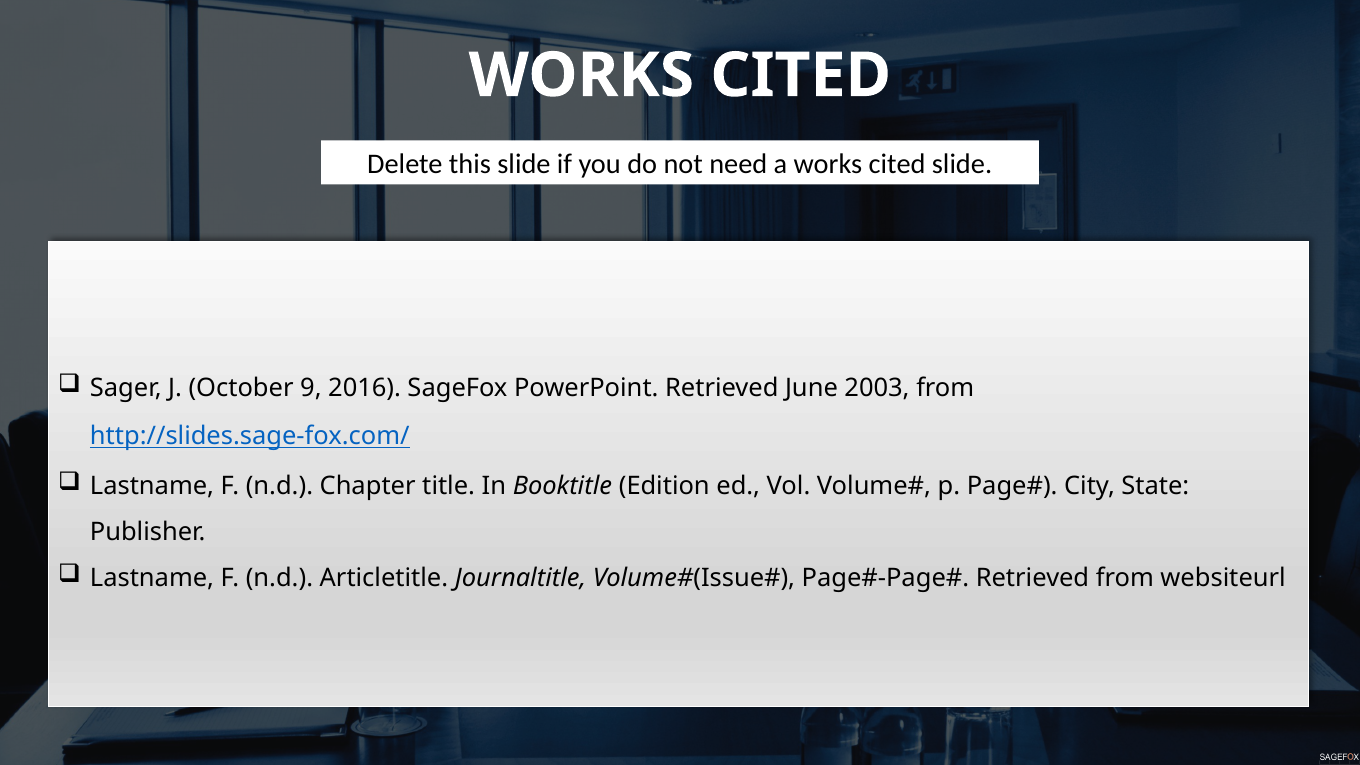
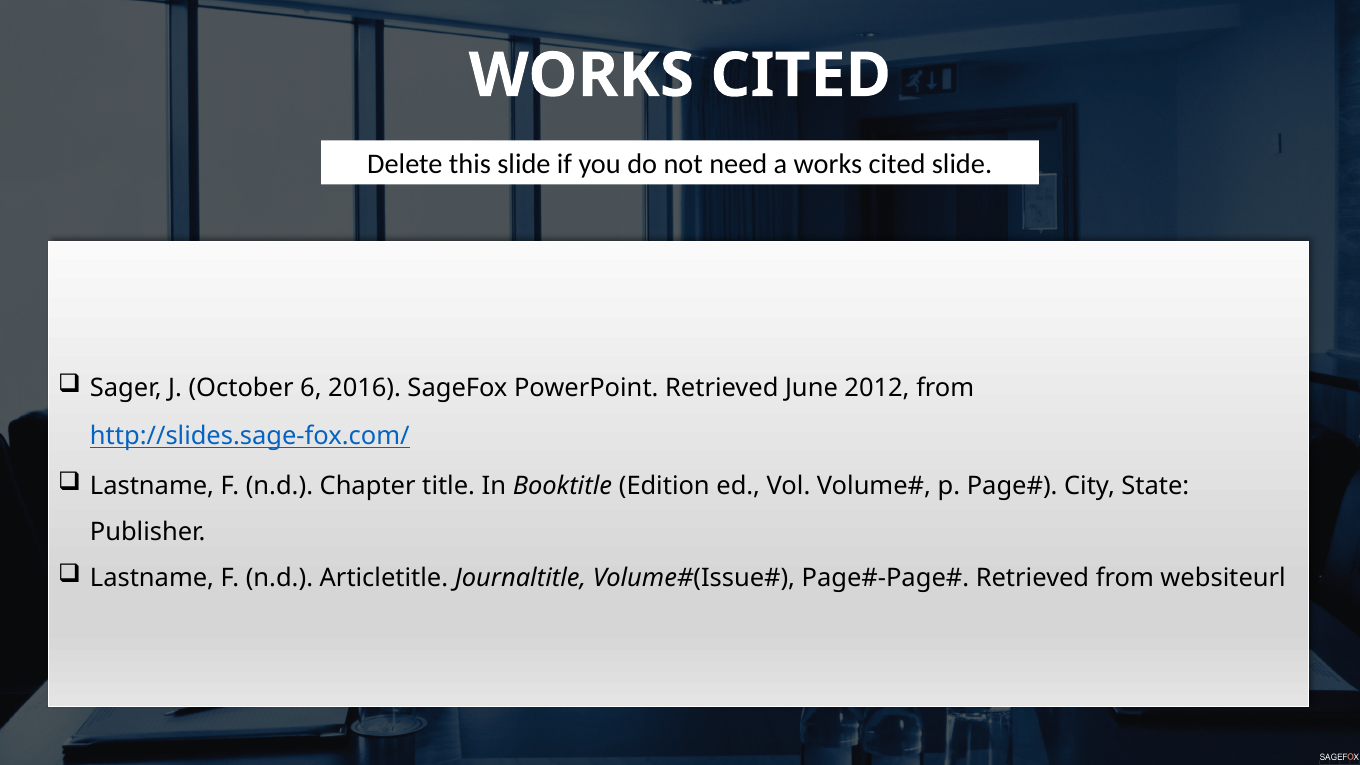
9: 9 -> 6 (311, 388)
2003: 2003 -> 2012 (877, 388)
